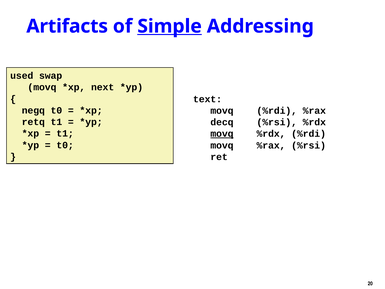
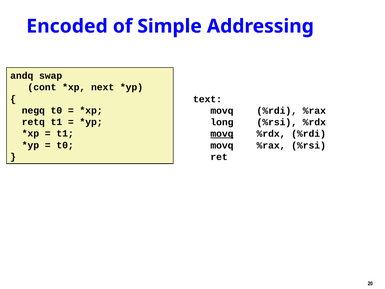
Artifacts: Artifacts -> Encoded (67, 26)
Simple underline: present -> none (170, 26)
used: used -> andq (22, 76)
movq: movq -> cont (42, 87)
decq: decq -> long (222, 122)
